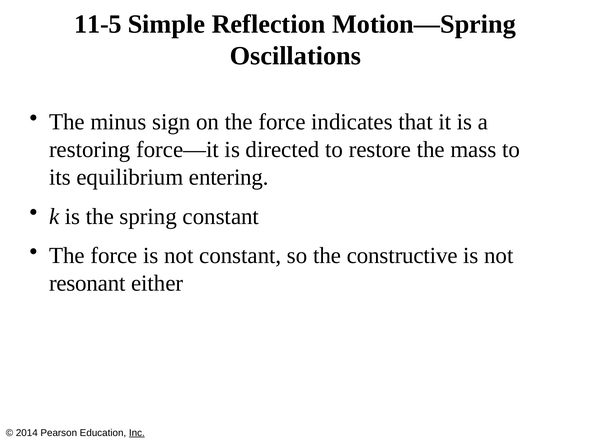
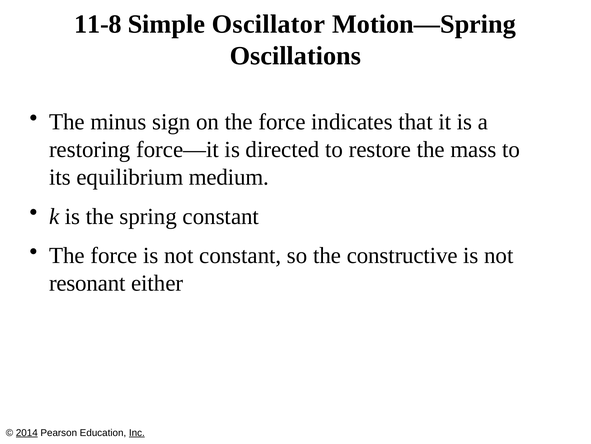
11-5: 11-5 -> 11-8 (98, 24)
Reflection: Reflection -> Oscillator (268, 24)
entering: entering -> medium (229, 177)
2014 underline: none -> present (27, 432)
